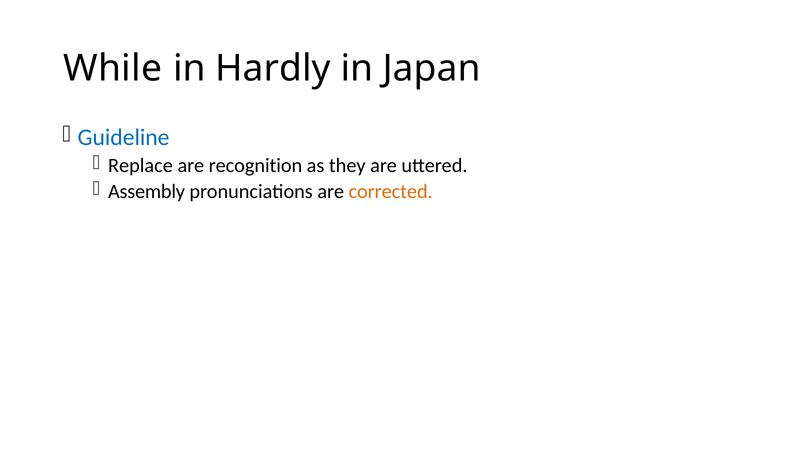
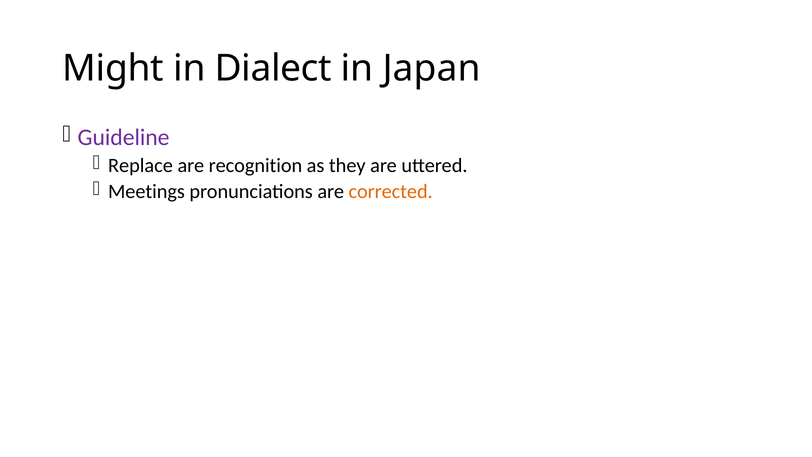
While: While -> Might (113, 68)
Hardly: Hardly -> Dialect (273, 68)
Guideline colour: blue -> purple (124, 138)
Assembly: Assembly -> Meetings (146, 192)
